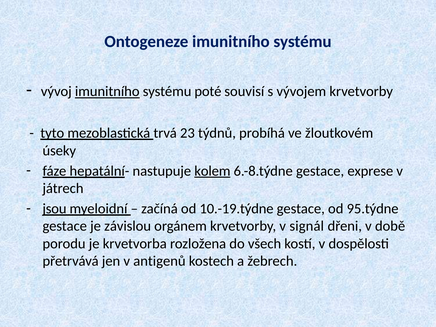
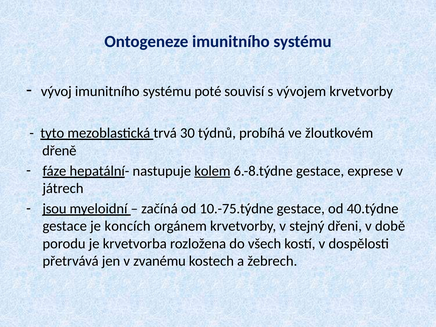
imunitního underline: present -> none (107, 92)
23: 23 -> 30 (187, 133)
úseky: úseky -> dřeně (59, 151)
10.-19.týdne: 10.-19.týdne -> 10.-75.týdne (237, 209)
95.týdne: 95.týdne -> 40.týdne (373, 209)
závislou: závislou -> koncích (128, 226)
signál: signál -> stejný (307, 226)
antigenů: antigenů -> zvanému (160, 261)
